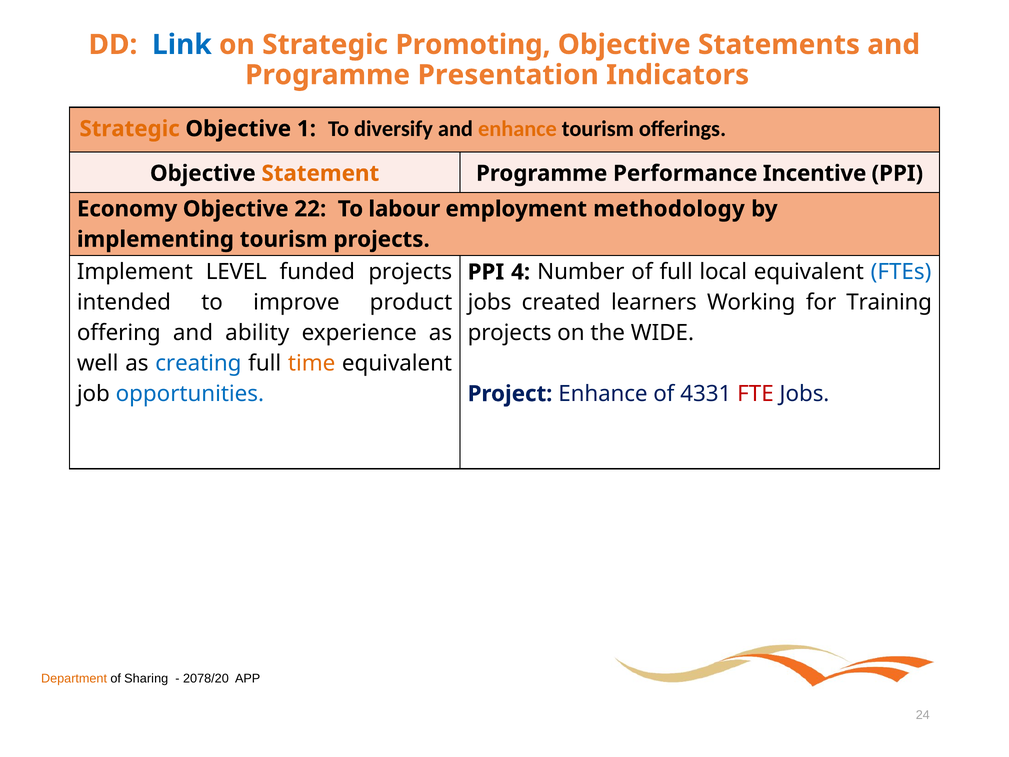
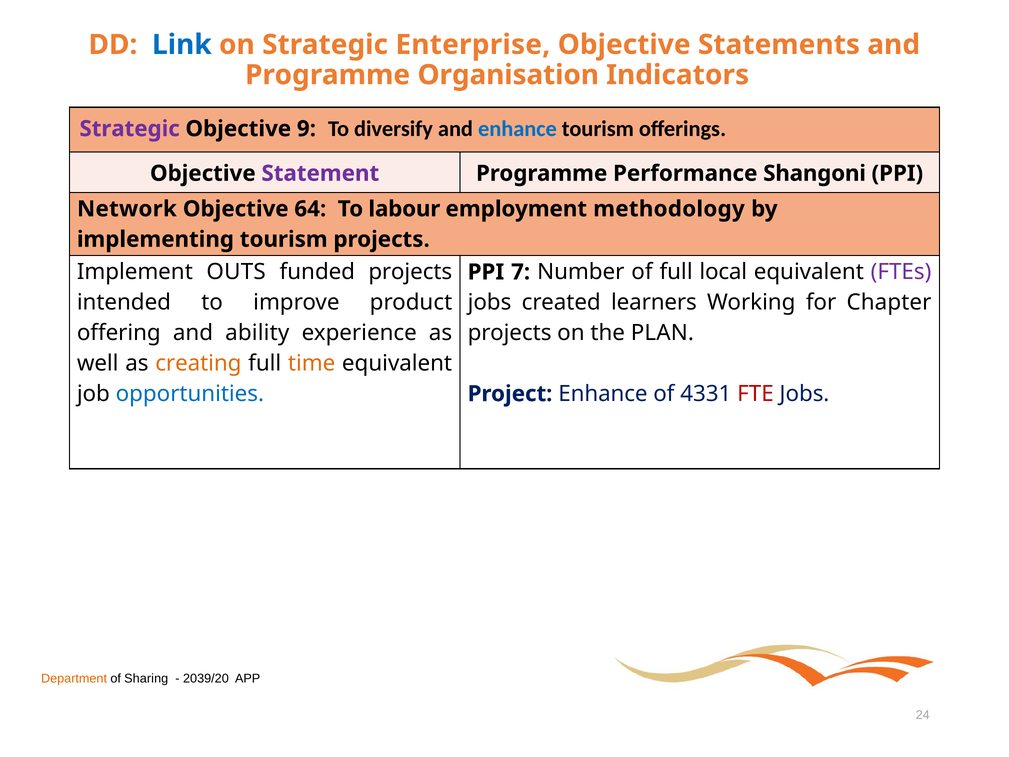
Promoting: Promoting -> Enterprise (473, 45)
Presentation: Presentation -> Organisation (508, 75)
Strategic colour: orange -> purple (130, 129)
1: 1 -> 9 (306, 129)
enhance colour: orange -> blue (517, 129)
Statement colour: orange -> purple (320, 173)
Incentive: Incentive -> Shangoni (815, 173)
Economy: Economy -> Network (127, 209)
22: 22 -> 64 (310, 209)
LEVEL: LEVEL -> OUTS (236, 272)
4: 4 -> 7 (521, 272)
FTEs colour: blue -> purple (901, 272)
Training: Training -> Chapter (889, 302)
WIDE: WIDE -> PLAN (662, 333)
creating colour: blue -> orange (198, 363)
2078/20: 2078/20 -> 2039/20 (206, 679)
